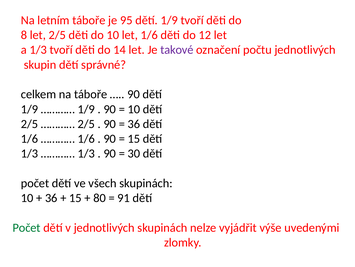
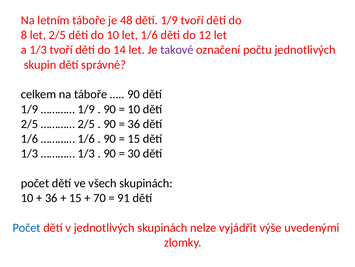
95: 95 -> 48 (126, 20)
80: 80 -> 70 (100, 198)
Počet colour: green -> blue (27, 227)
